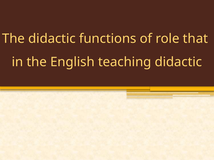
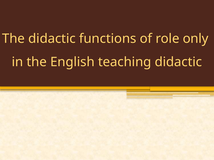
that: that -> only (196, 39)
